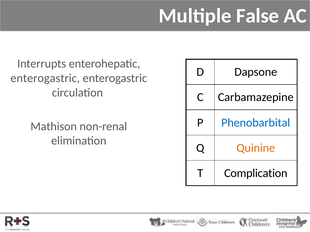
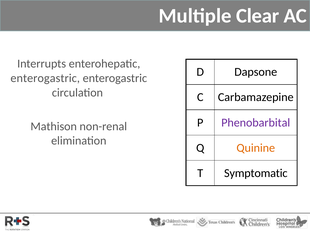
False: False -> Clear (258, 16)
Phenobarbital colour: blue -> purple (256, 123)
Complication: Complication -> Symptomatic (256, 173)
